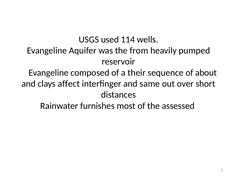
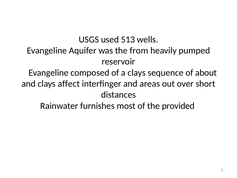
114: 114 -> 513 (128, 39)
a their: their -> clays (137, 73)
same: same -> areas (150, 84)
assessed: assessed -> provided (178, 106)
